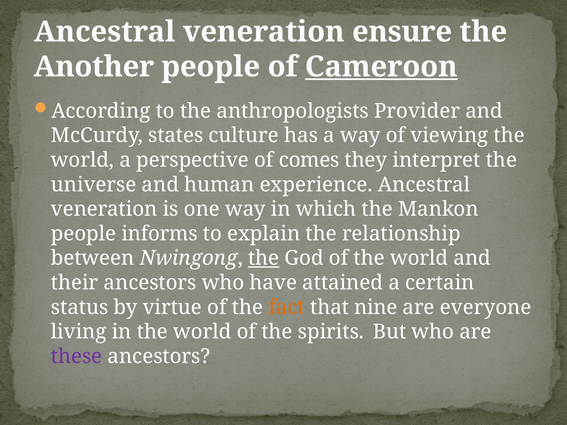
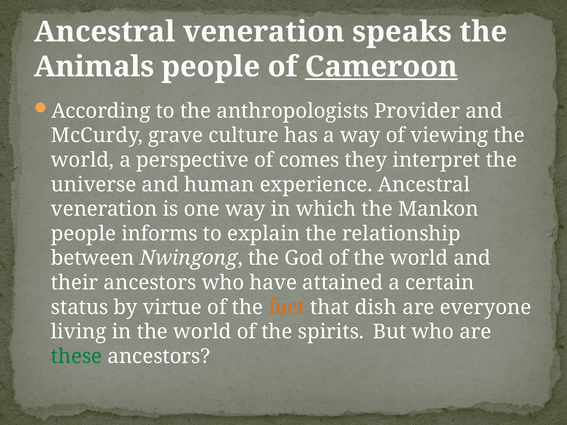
ensure: ensure -> speaks (402, 32)
Another: Another -> Animals (94, 67)
states: states -> grave (176, 136)
the underline: present -> none (264, 258)
nine: nine -> dish (376, 307)
these colour: purple -> green (77, 357)
